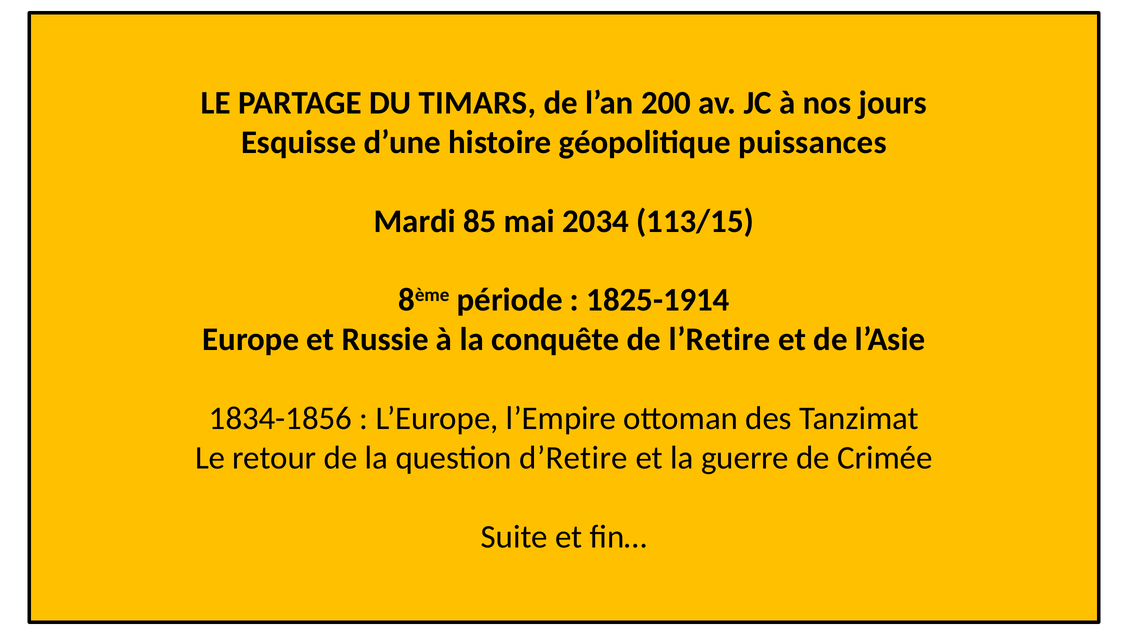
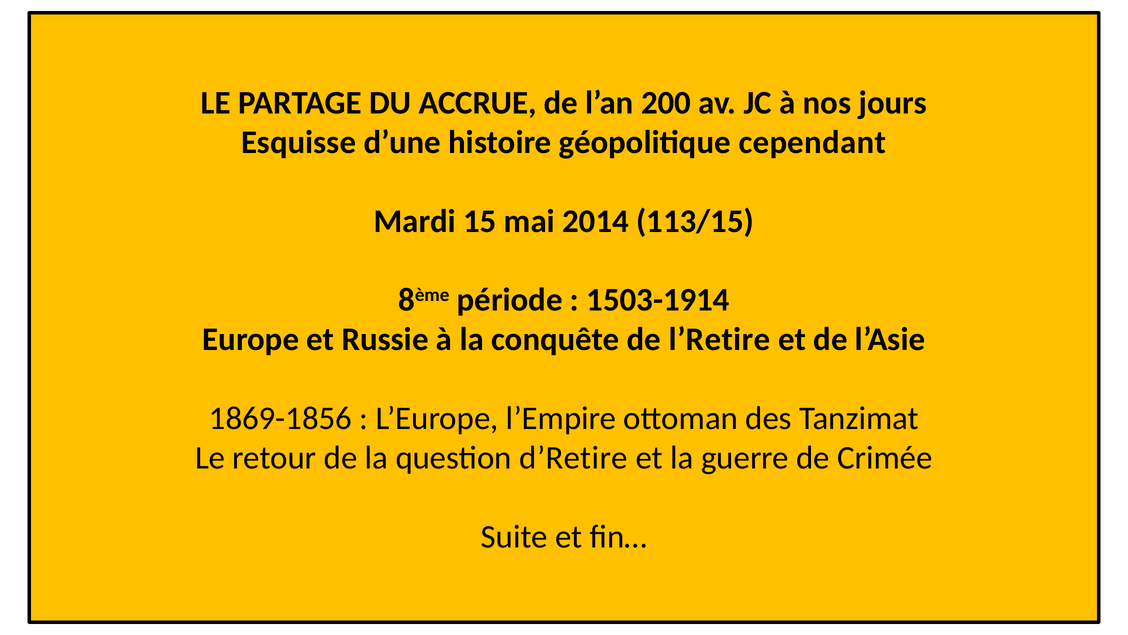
TIMARS: TIMARS -> ACCRUE (478, 103)
puissances: puissances -> cependant (812, 142)
85: 85 -> 15 (480, 221)
2034: 2034 -> 2014 (596, 221)
1825-1914: 1825-1914 -> 1503-1914 (658, 300)
1834-1856: 1834-1856 -> 1869-1856 (280, 418)
